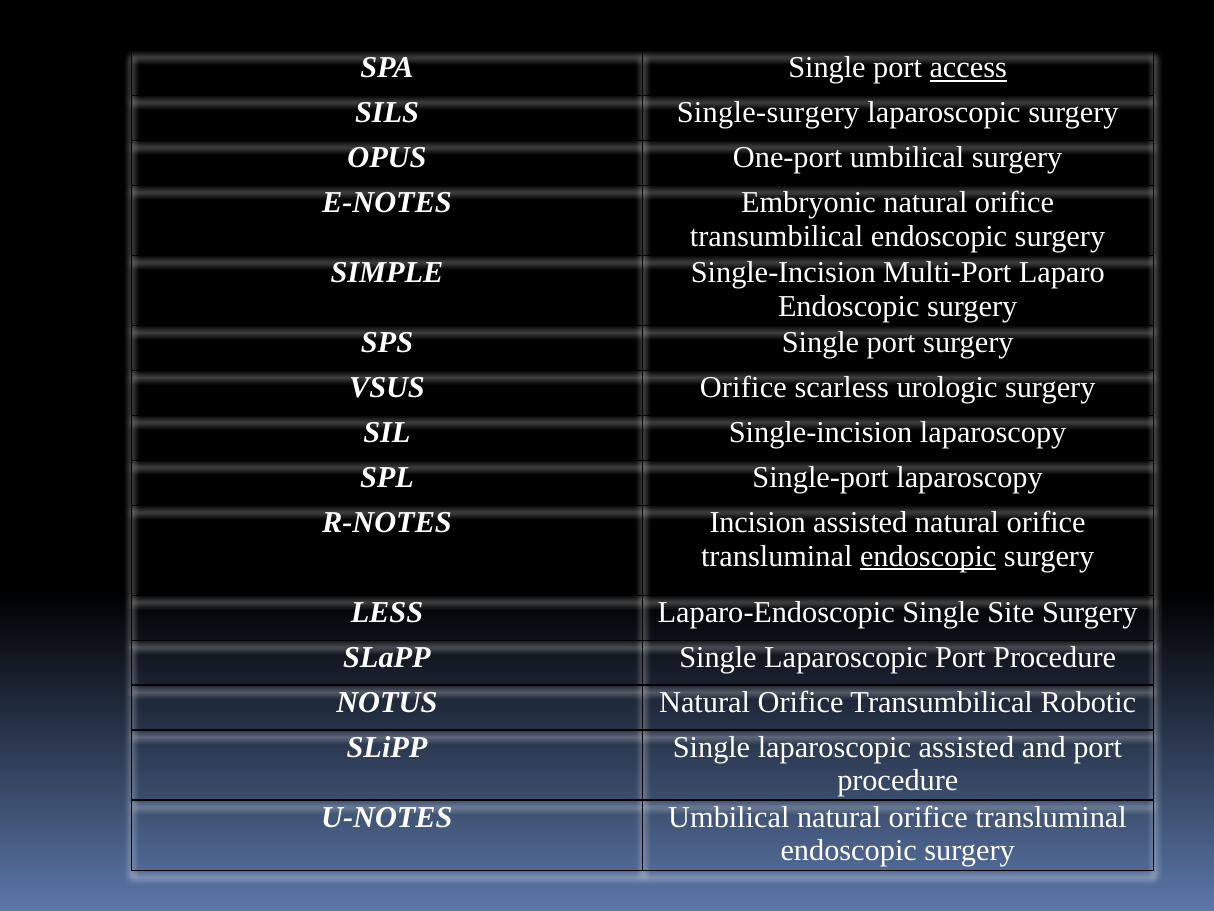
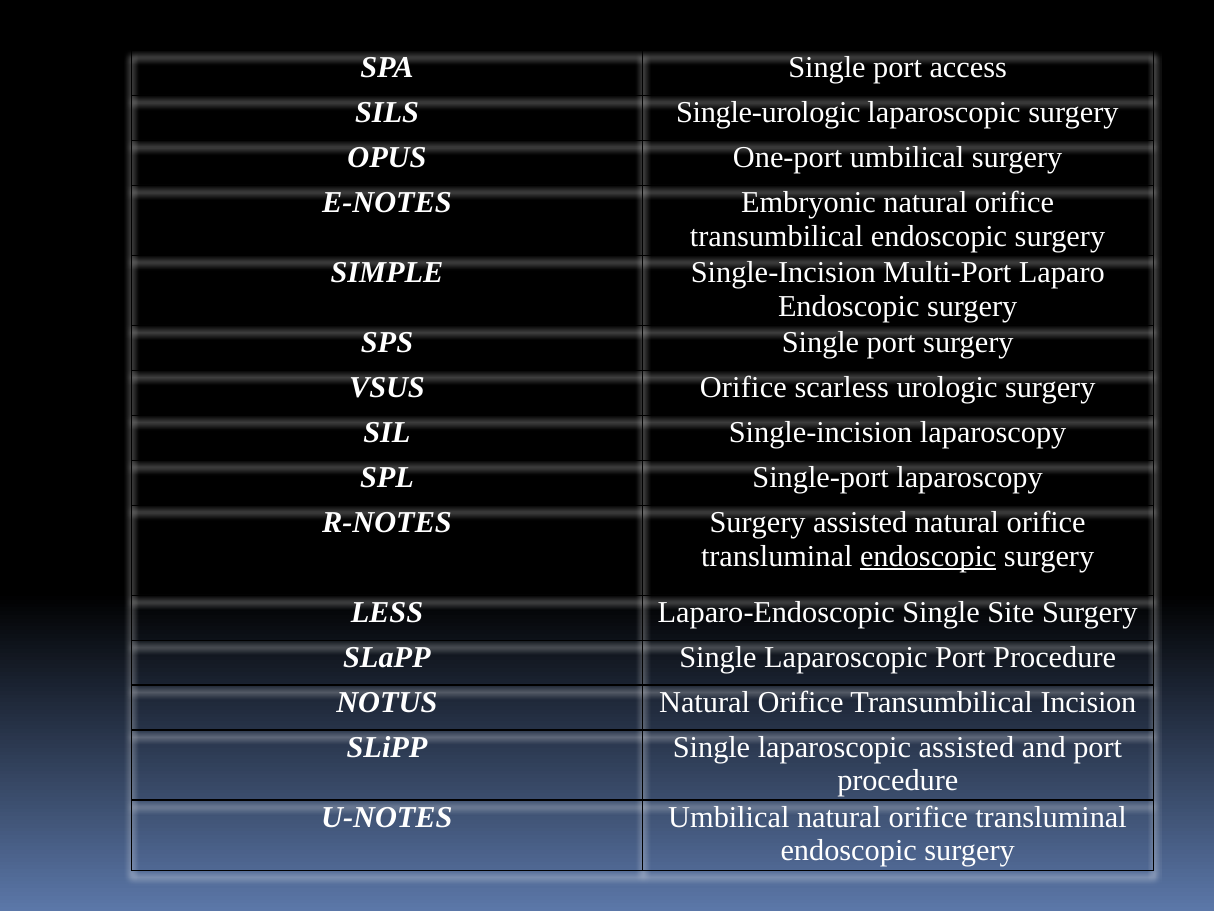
access underline: present -> none (968, 68)
Single-surgery: Single-surgery -> Single-urologic (768, 113)
R-NOTES Incision: Incision -> Surgery (758, 522)
Robotic: Robotic -> Incision (1088, 702)
